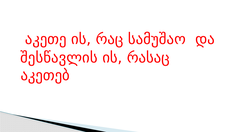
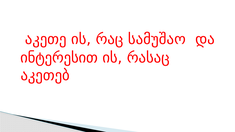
შესწავლის: შესწავლის -> ინტერესით (59, 58)
